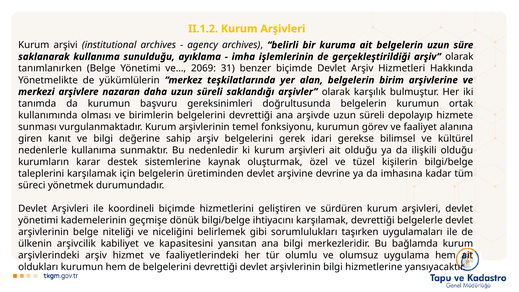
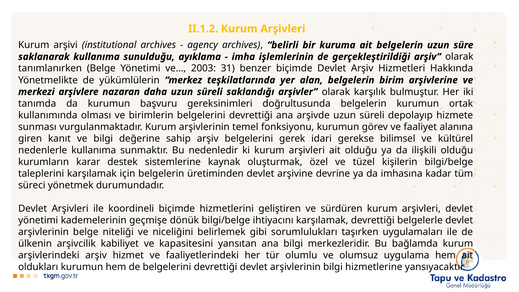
2069: 2069 -> 2003 (203, 68)
